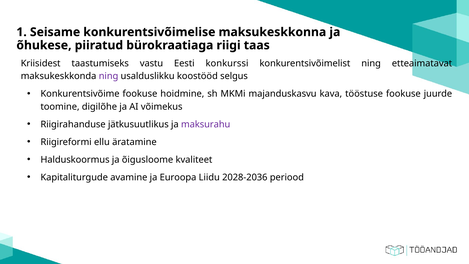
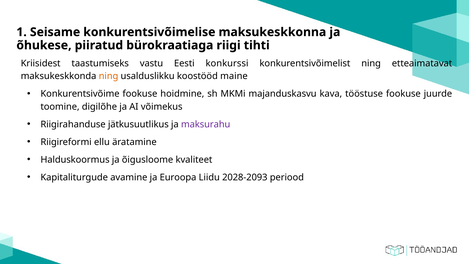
taas: taas -> tihti (257, 45)
ning colour: purple -> orange (109, 76)
selgus: selgus -> maine (234, 76)
2028-2036: 2028-2036 -> 2028-2093 (245, 177)
